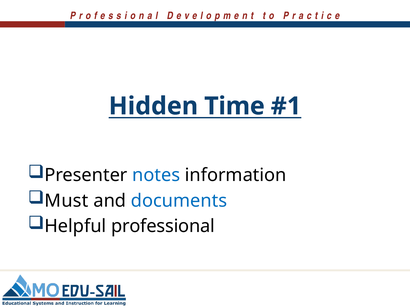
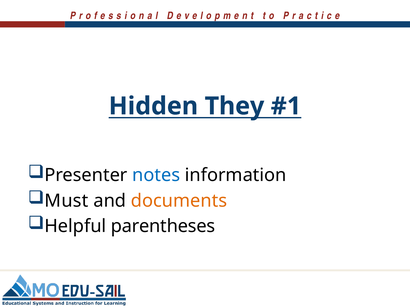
Time: Time -> They (234, 106)
documents colour: blue -> orange (179, 200)
professional: professional -> parentheses (163, 226)
